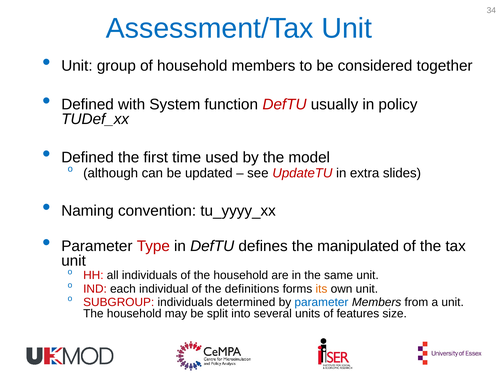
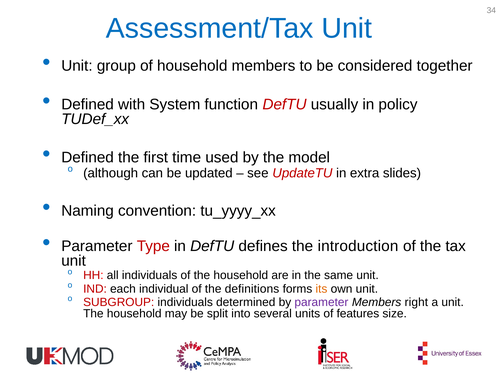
manipulated: manipulated -> introduction (358, 246)
parameter colour: blue -> purple (321, 302)
from: from -> right (416, 302)
